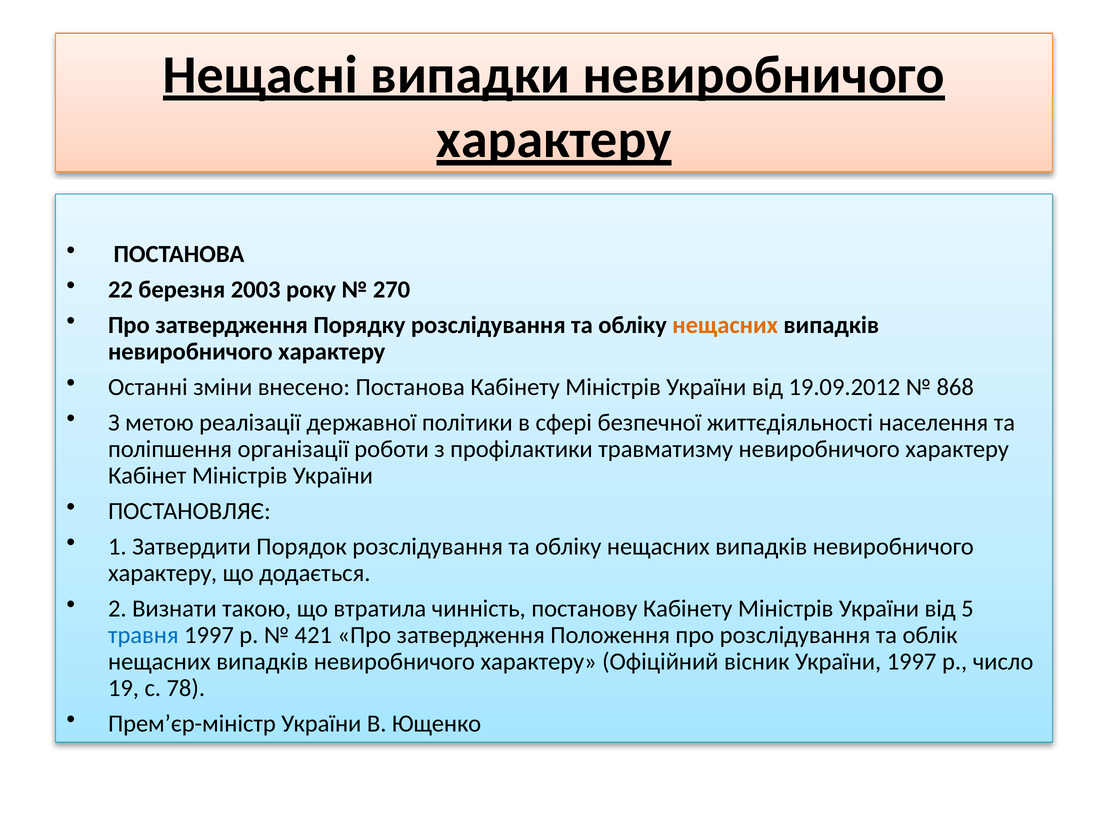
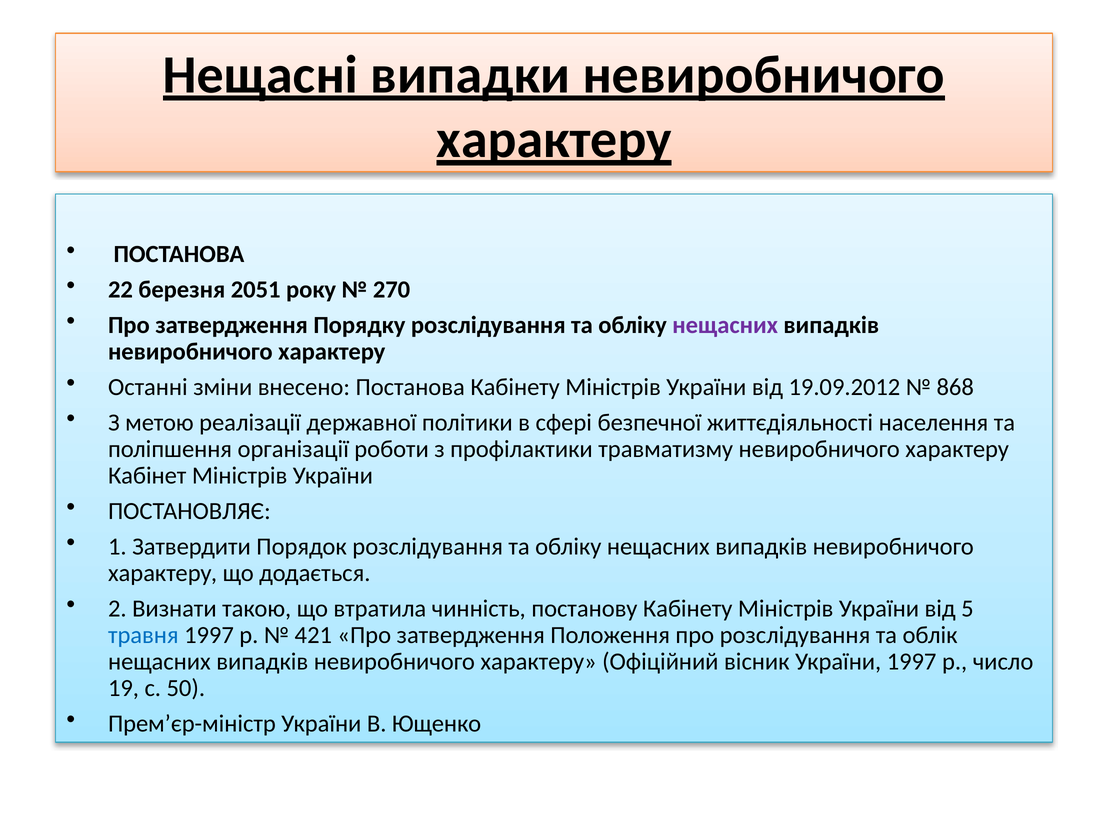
2003: 2003 -> 2051 (256, 290)
нещасних colour: orange -> purple (725, 325)
78: 78 -> 50 (186, 688)
